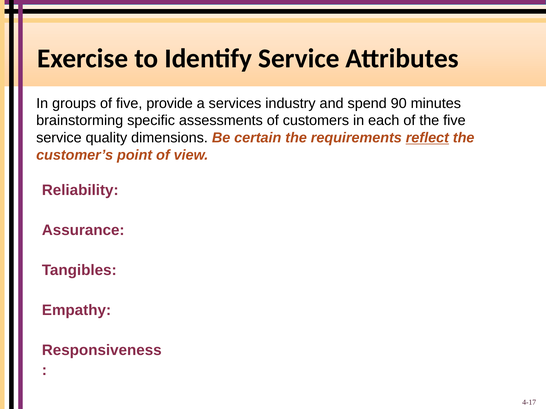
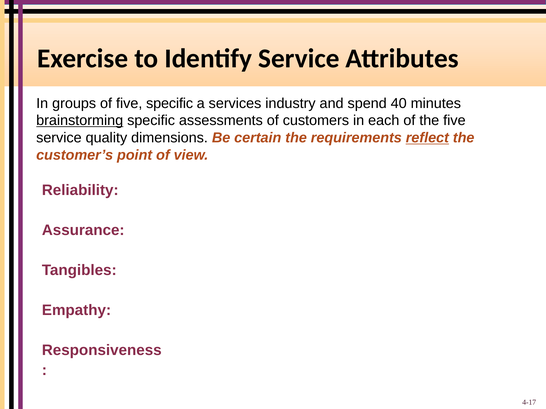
five provide: provide -> specific (170, 103)
90: 90 -> 40 (399, 103)
brainstorming underline: none -> present (80, 121)
